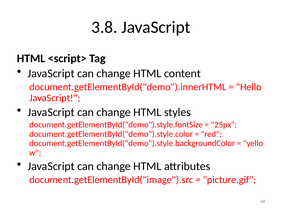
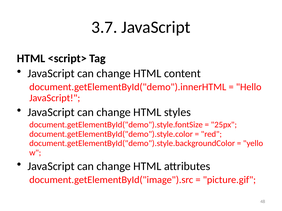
3.8: 3.8 -> 3.7 (104, 27)
